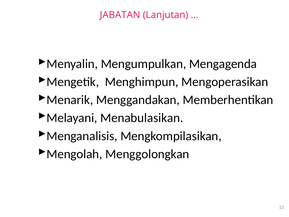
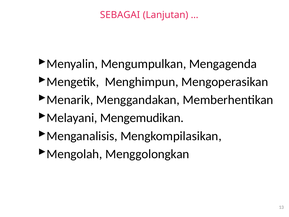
JABATAN: JABATAN -> SEBAGAI (120, 15)
Menabulasikan: Menabulasikan -> Mengemudikan (142, 118)
